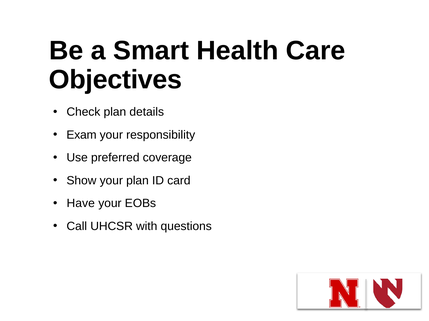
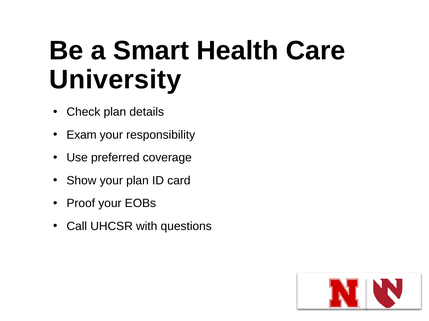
Objectives: Objectives -> University (115, 80)
Have: Have -> Proof (81, 204)
